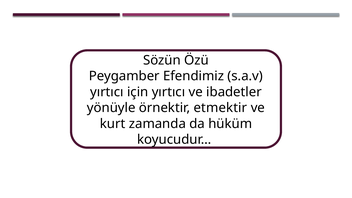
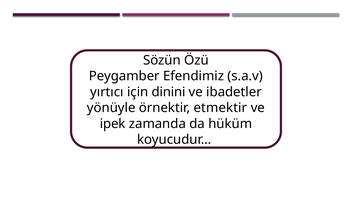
için yırtıcı: yırtıcı -> dinini (169, 92)
kurt: kurt -> ipek (113, 124)
